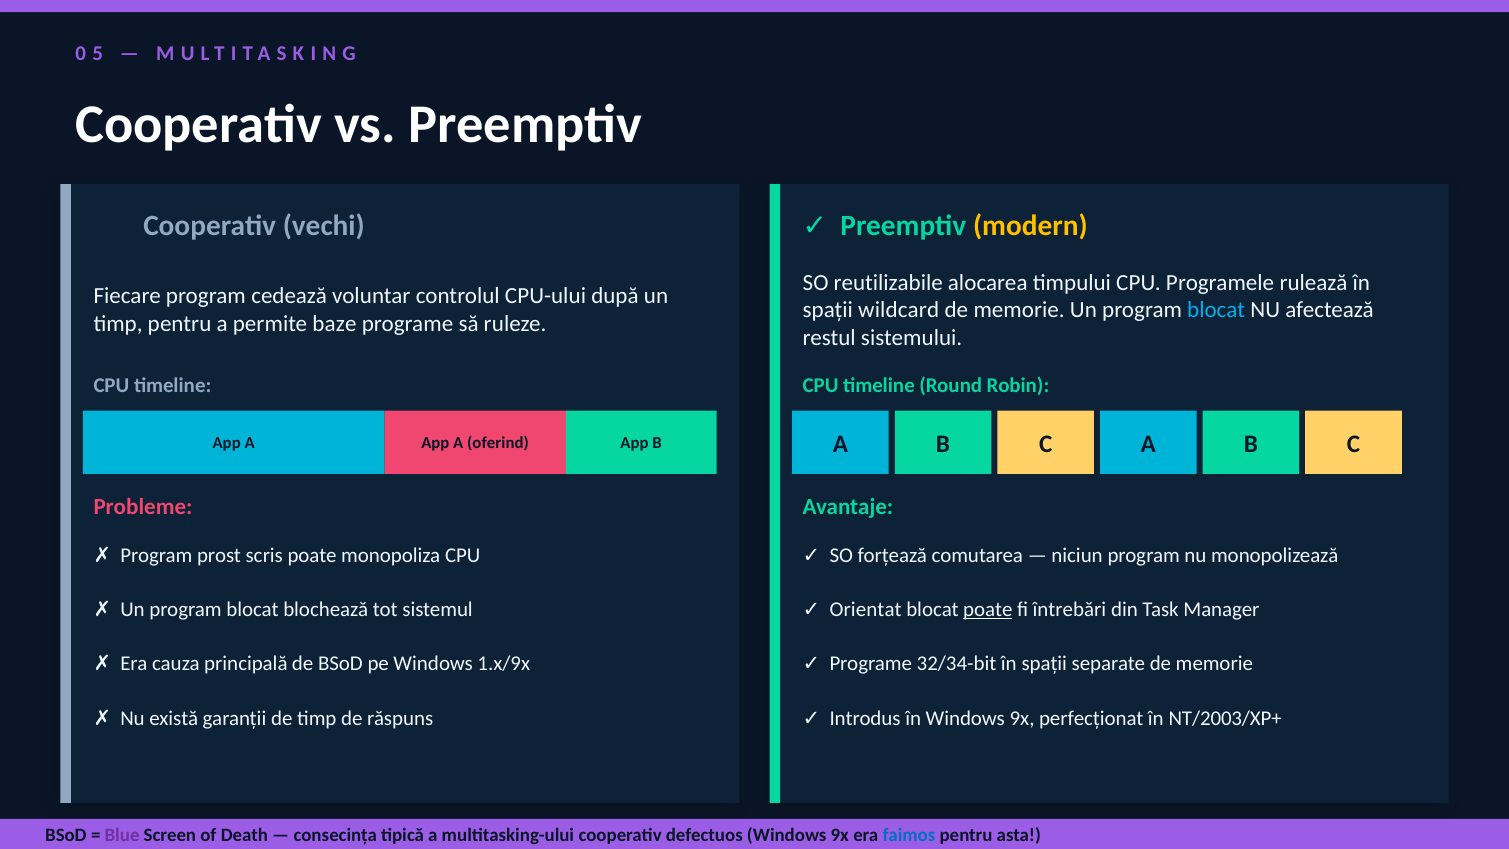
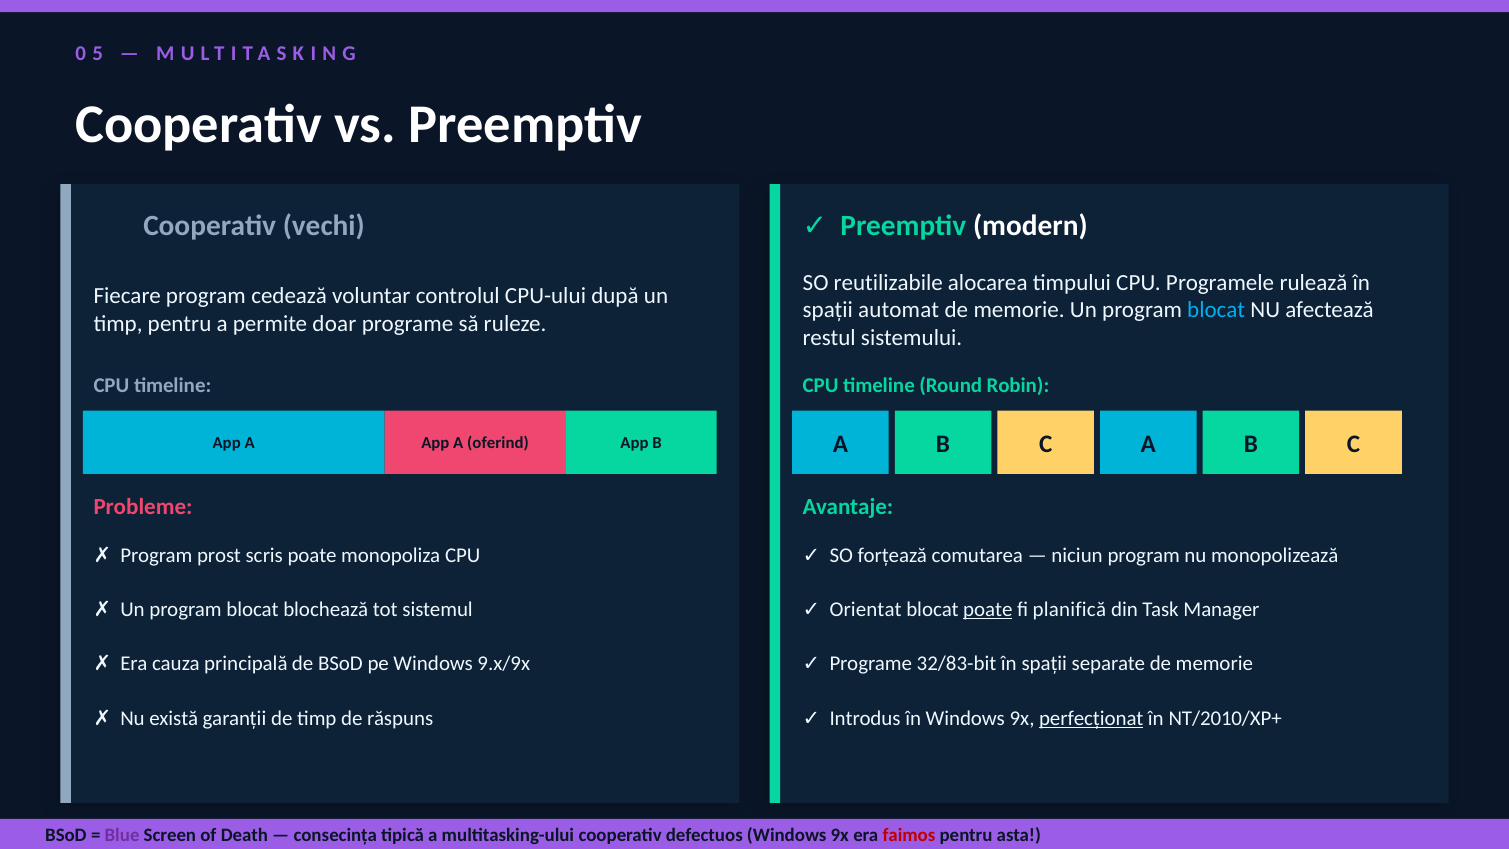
modern colour: yellow -> white (1030, 225)
wildcard: wildcard -> automat (899, 310)
baze: baze -> doar (334, 324)
întrebări: întrebări -> planifică (1069, 610)
1.x/9x: 1.x/9x -> 9.x/9x (504, 664)
32/34-bit: 32/34-bit -> 32/83-bit (957, 664)
perfecționat underline: none -> present (1091, 718)
NT/2003/XP+: NT/2003/XP+ -> NT/2010/XP+ (1225, 718)
faimos colour: blue -> red (909, 835)
